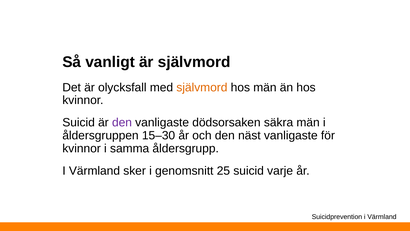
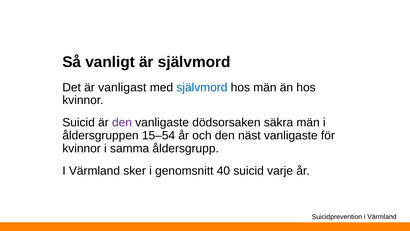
olycksfall: olycksfall -> vanligast (122, 87)
självmord colour: orange -> blue (202, 87)
15–30: 15–30 -> 15–54 (159, 135)
25: 25 -> 40 (223, 171)
